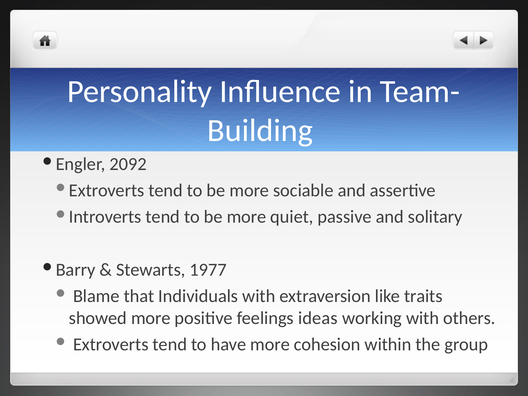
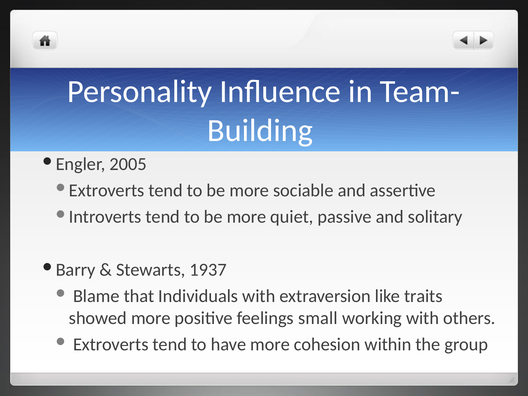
2092: 2092 -> 2005 (128, 164)
1977: 1977 -> 1937 (208, 270)
ideas: ideas -> small (318, 318)
